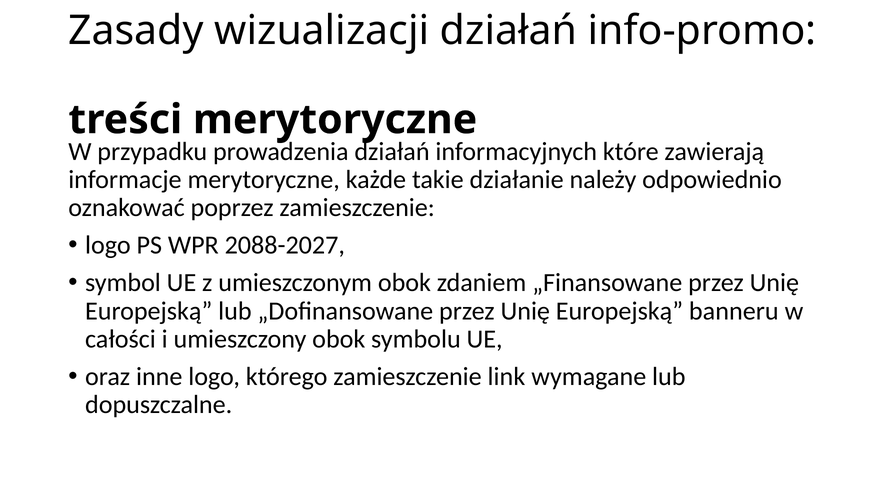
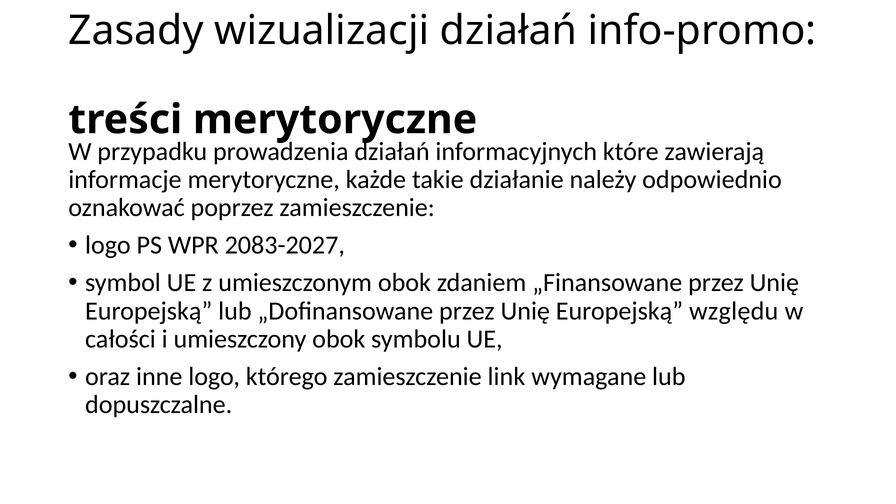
2088-2027: 2088-2027 -> 2083-2027 (285, 245)
banneru: banneru -> względu (734, 311)
